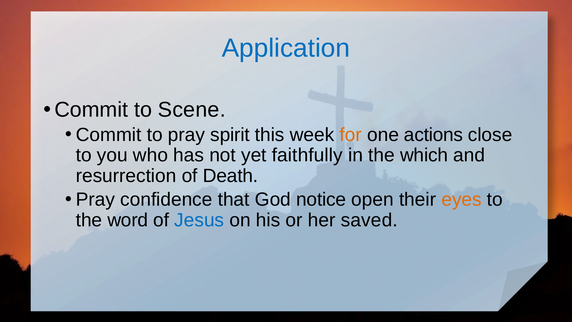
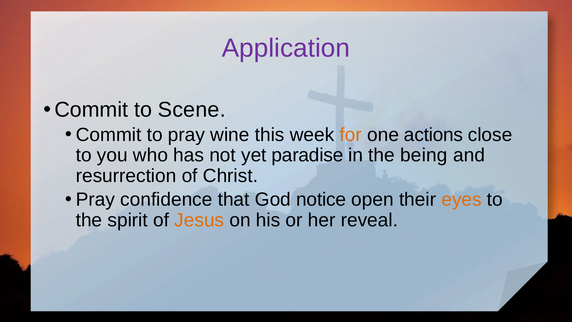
Application colour: blue -> purple (286, 48)
spirit: spirit -> wine (230, 135)
faithfully: faithfully -> paradise (307, 155)
which: which -> being (424, 155)
Death: Death -> Christ (230, 176)
word: word -> spirit (128, 220)
Jesus colour: blue -> orange (199, 220)
saved: saved -> reveal (369, 220)
